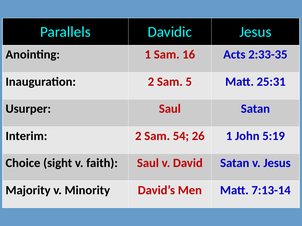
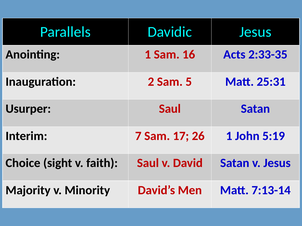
Interim 2: 2 -> 7 (138, 136)
54: 54 -> 17 (181, 136)
